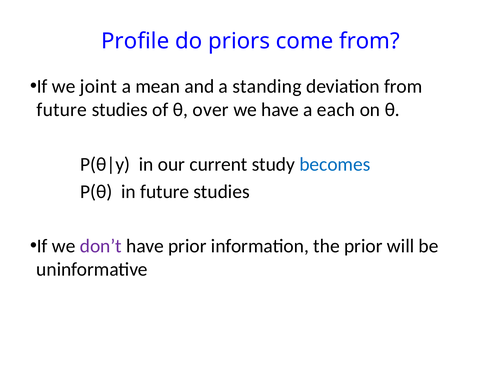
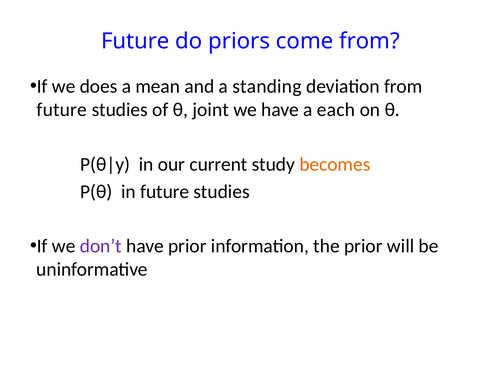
Profile: Profile -> Future (135, 41)
joint: joint -> does (99, 86)
over: over -> joint (211, 110)
becomes colour: blue -> orange (335, 164)
